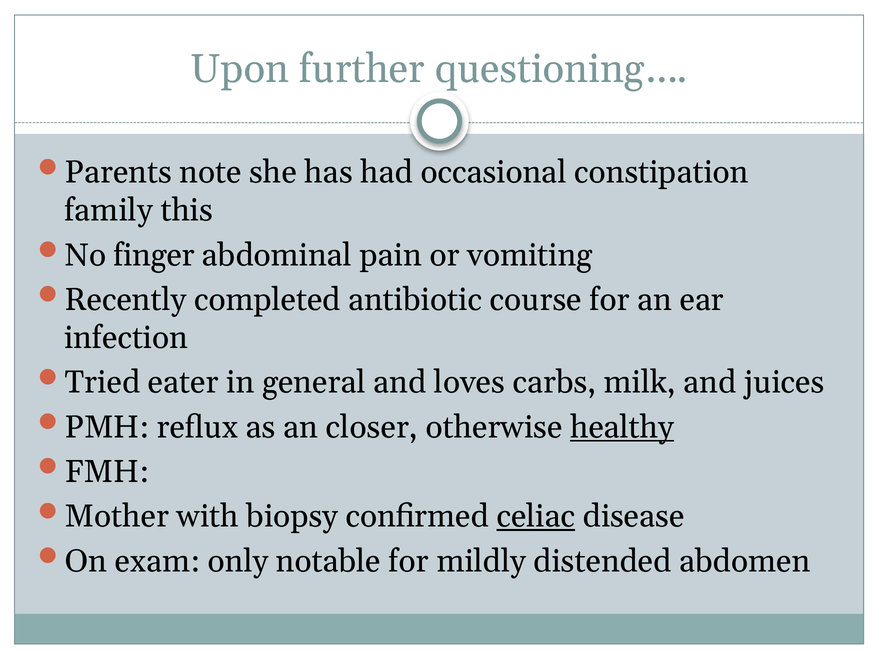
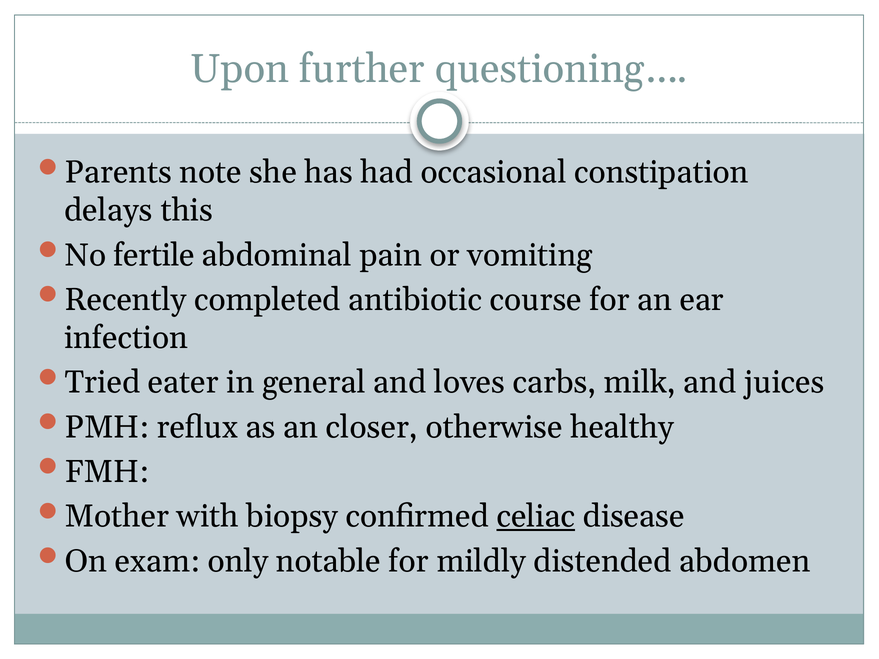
family: family -> delays (108, 210)
finger: finger -> fertile (154, 255)
healthy underline: present -> none (622, 427)
